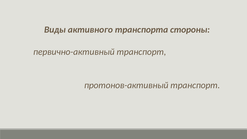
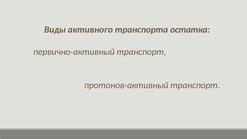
стороны: стороны -> остатка (190, 30)
